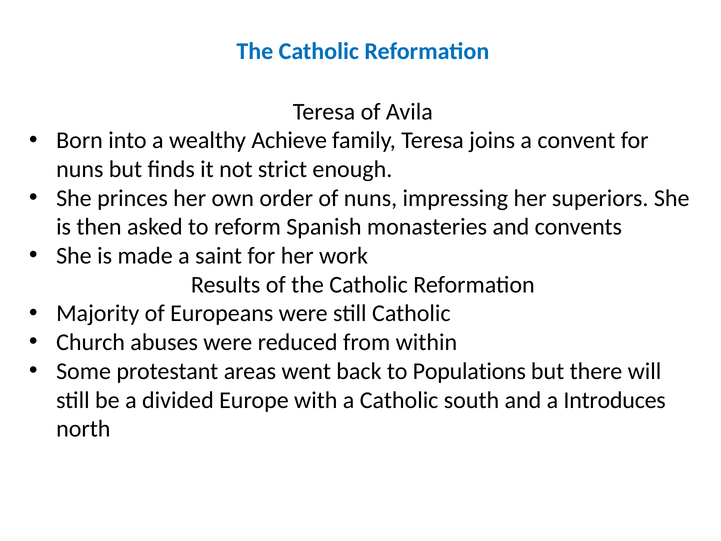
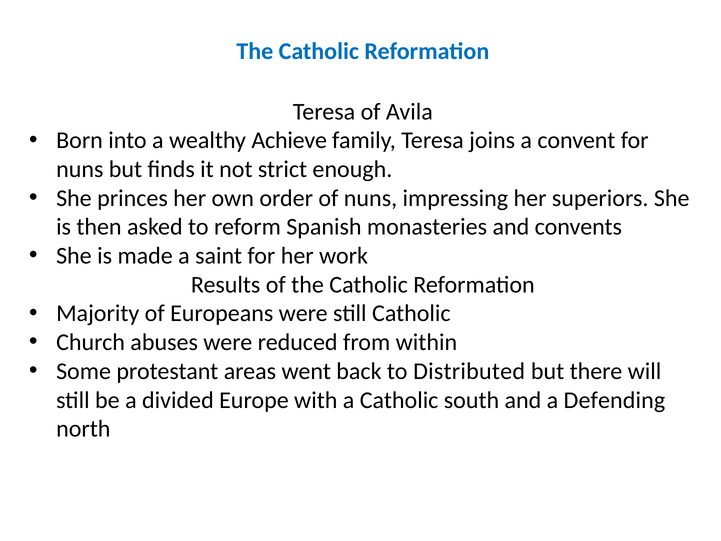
Populations: Populations -> Distributed (469, 371)
Introduces: Introduces -> Defending (614, 400)
